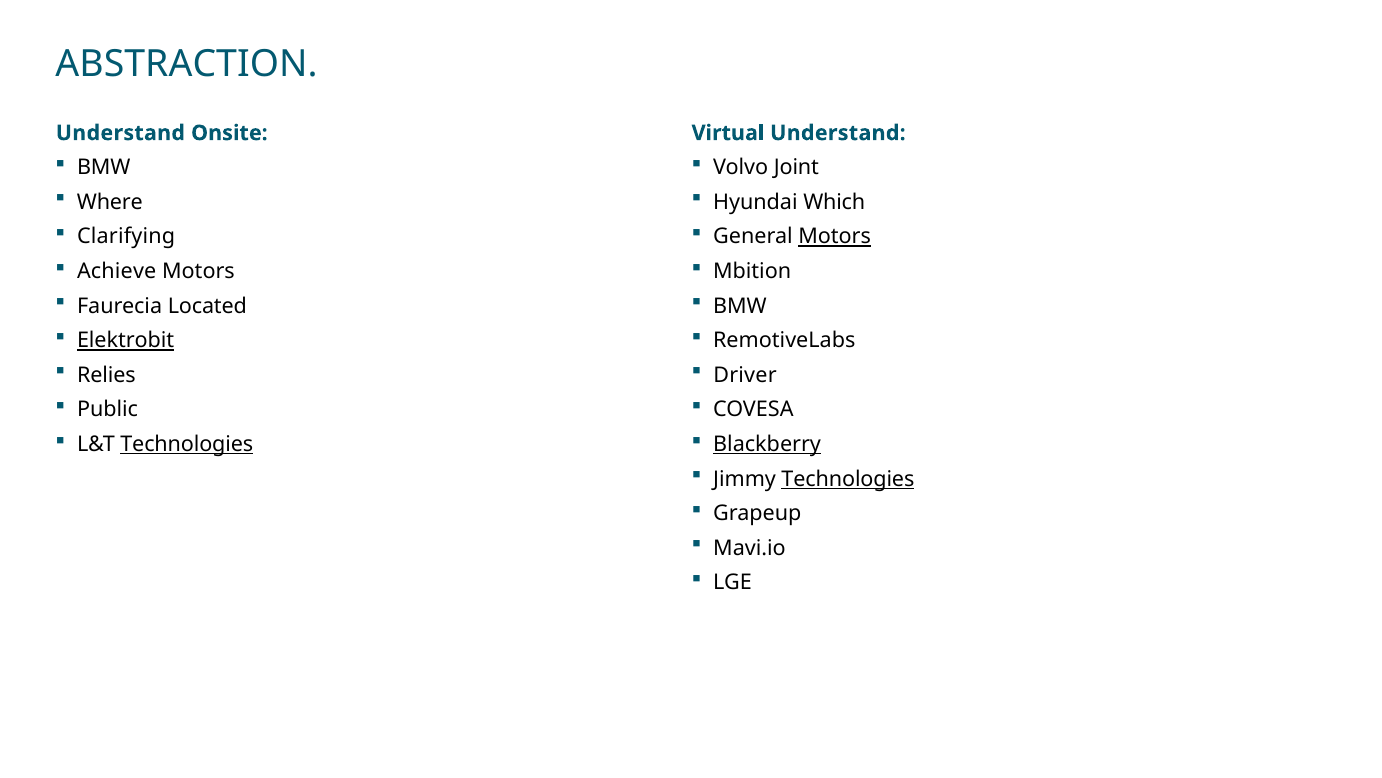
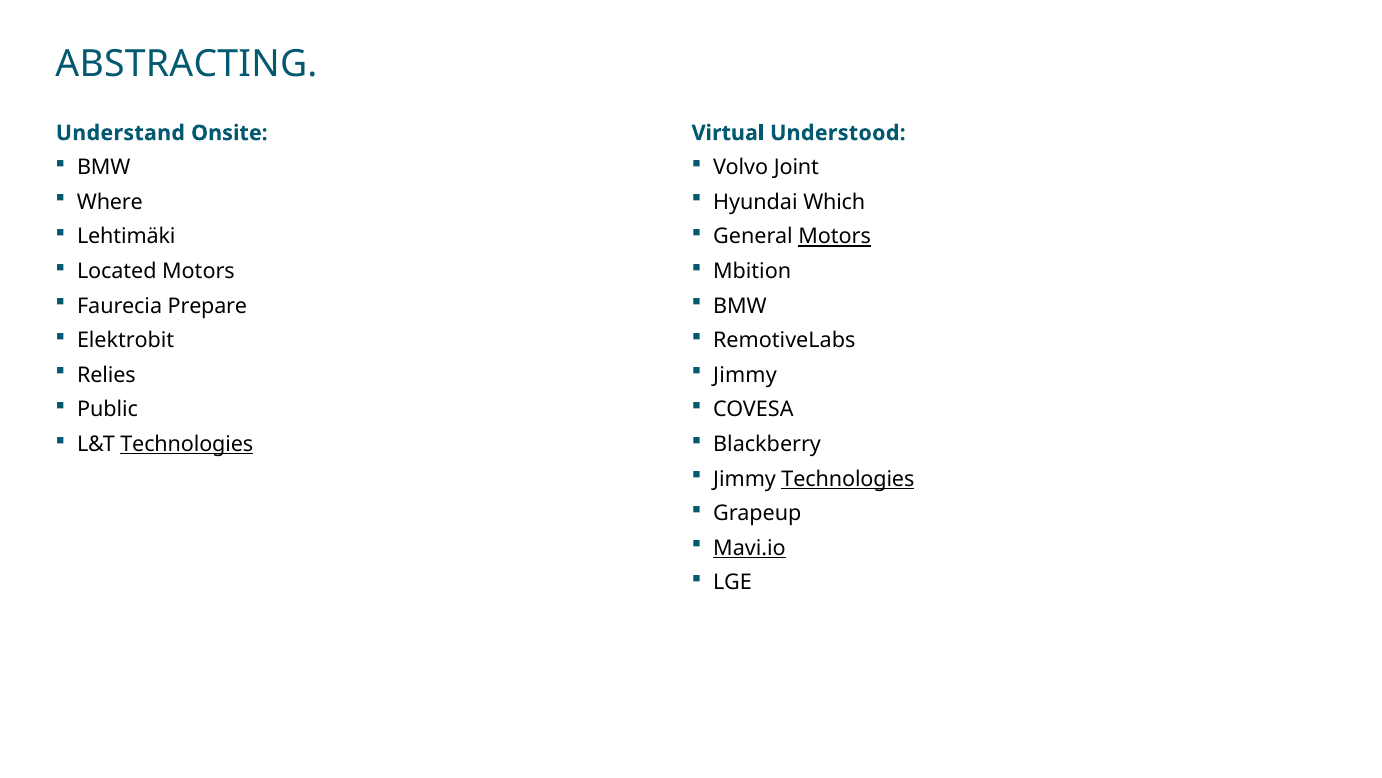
ABSTRACTION: ABSTRACTION -> ABSTRACTING (186, 64)
Virtual Understand: Understand -> Understood (838, 133)
Clarifying: Clarifying -> Lehtimäki (126, 237)
Achieve: Achieve -> Located (117, 271)
Located: Located -> Prepare (207, 306)
Elektrobit underline: present -> none (126, 340)
Driver: Driver -> Jimmy (745, 375)
Blackberry underline: present -> none (767, 444)
Mavi.io underline: none -> present (749, 548)
